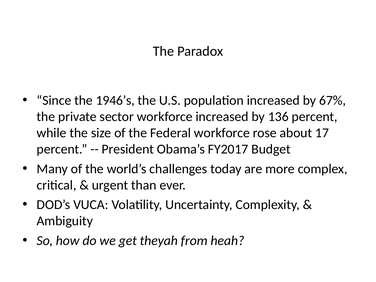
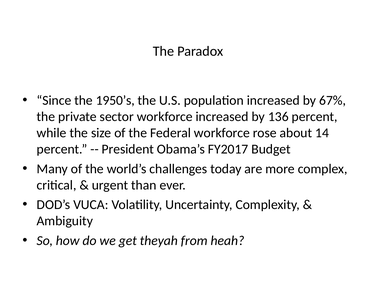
1946’s: 1946’s -> 1950’s (115, 100)
17: 17 -> 14 (322, 133)
